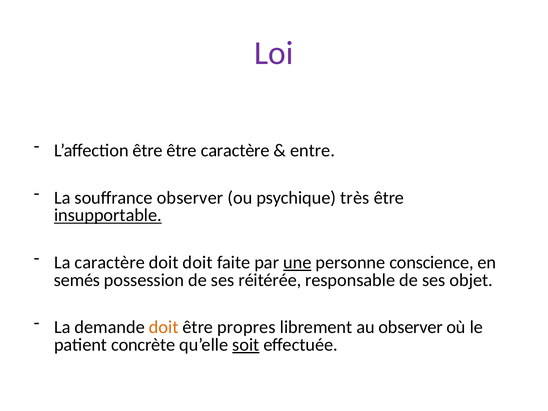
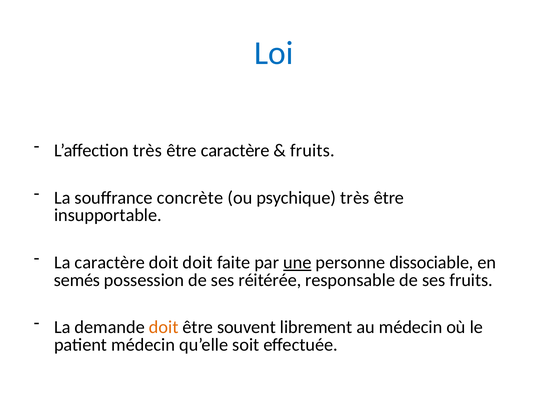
Loi colour: purple -> blue (274, 53)
L’affection être: être -> très (147, 151)
entre: entre -> fruits (312, 151)
souffrance observer: observer -> concrète (190, 198)
insupportable underline: present -> none (108, 215)
conscience: conscience -> dissociable (431, 263)
ses objet: objet -> fruits (471, 280)
propres: propres -> souvent (246, 327)
au observer: observer -> médecin (411, 327)
patient concrète: concrète -> médecin (143, 345)
soit underline: present -> none (246, 345)
